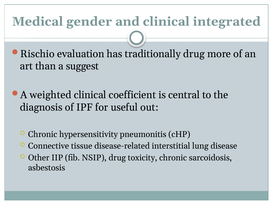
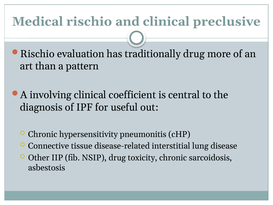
Medical gender: gender -> rischio (89, 21)
integrated: integrated -> preclusive (227, 21)
suggest: suggest -> pattern (82, 66)
weighted: weighted -> involving (51, 95)
